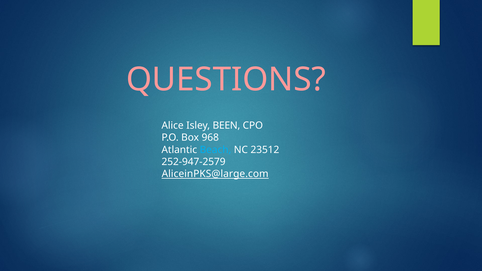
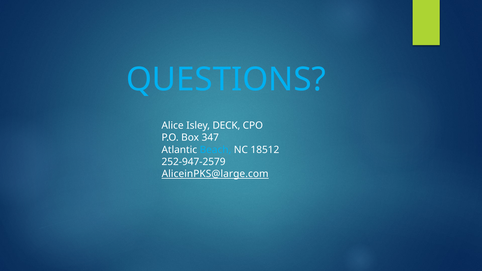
QUESTIONS colour: pink -> light blue (226, 80)
BEEN: BEEN -> DECK (226, 126)
968: 968 -> 347 (210, 138)
23512: 23512 -> 18512 (265, 150)
